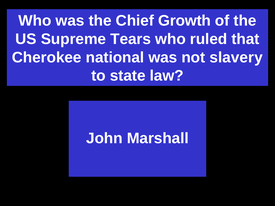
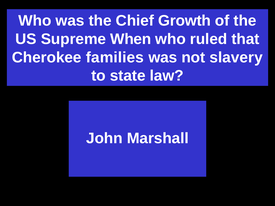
Tears: Tears -> When (131, 39)
national: national -> families (115, 57)
